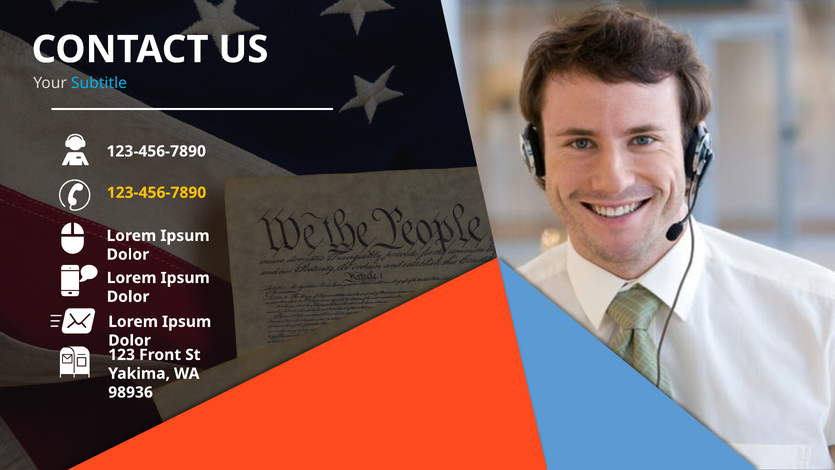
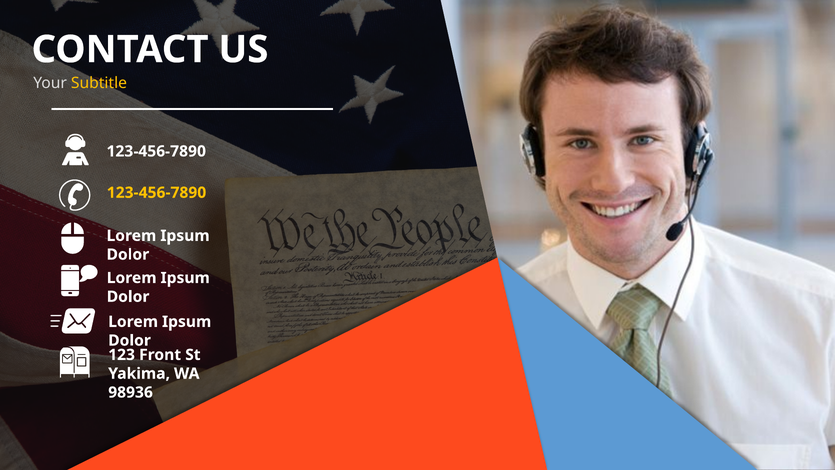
Subtitle colour: light blue -> yellow (99, 83)
